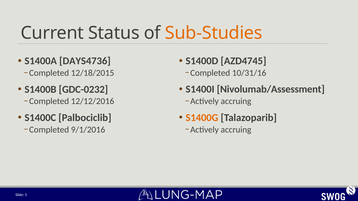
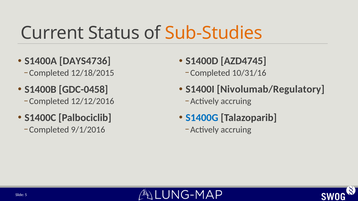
GDC-0232: GDC-0232 -> GDC-0458 (83, 89)
Nivolumab/Assessment: Nivolumab/Assessment -> Nivolumab/Regulatory (271, 89)
S1400G colour: orange -> blue (202, 118)
